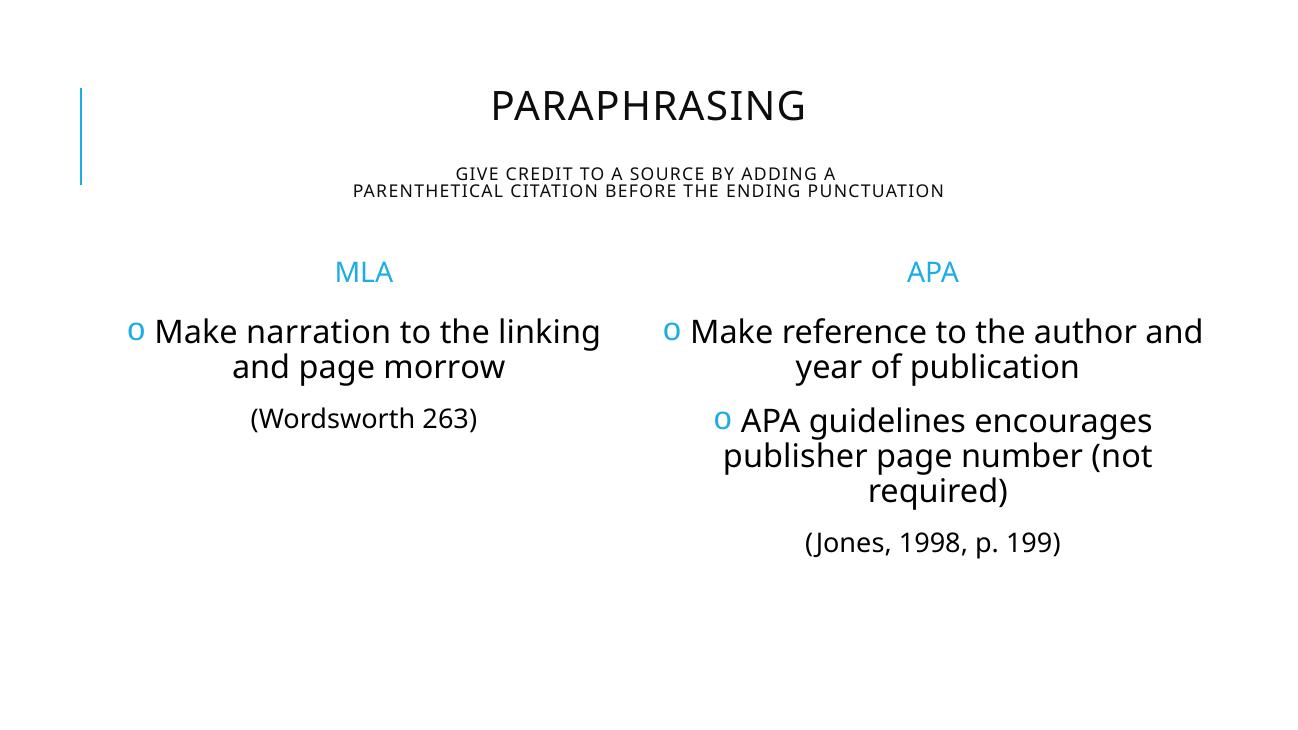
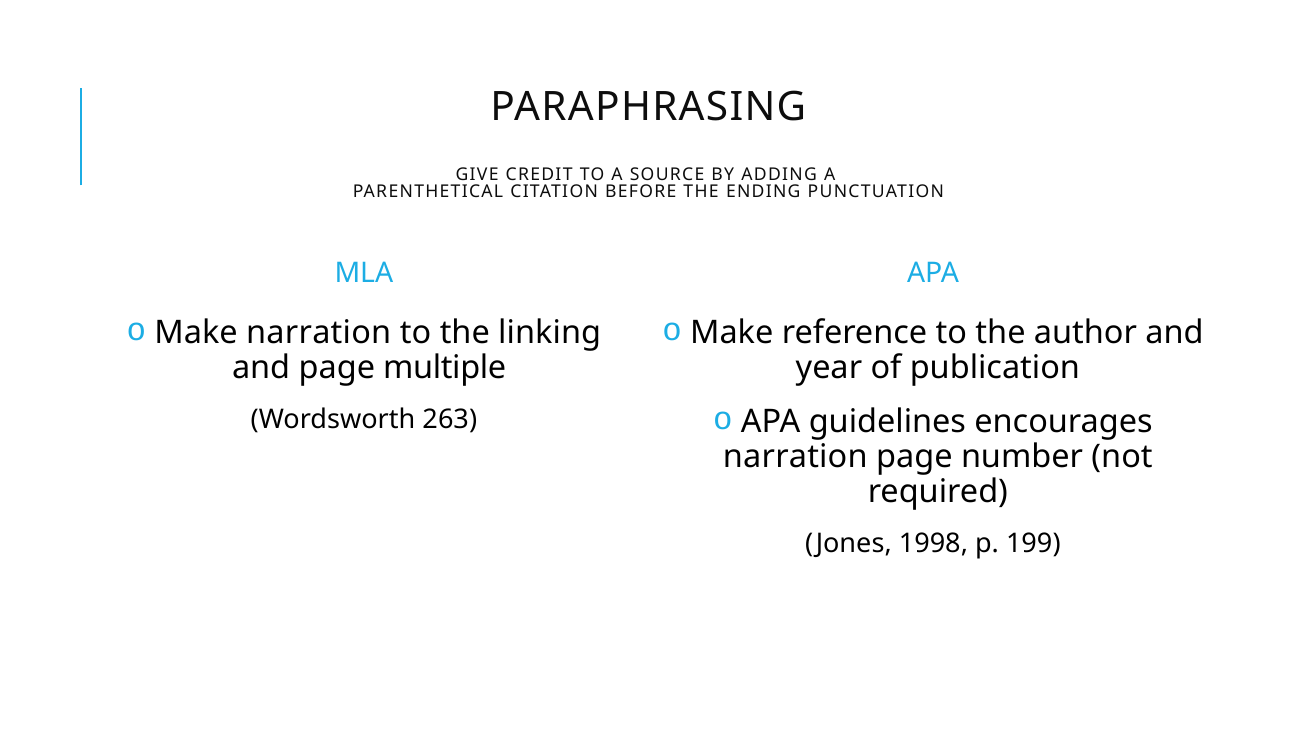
morrow: morrow -> multiple (445, 368)
publisher: publisher -> narration (795, 457)
